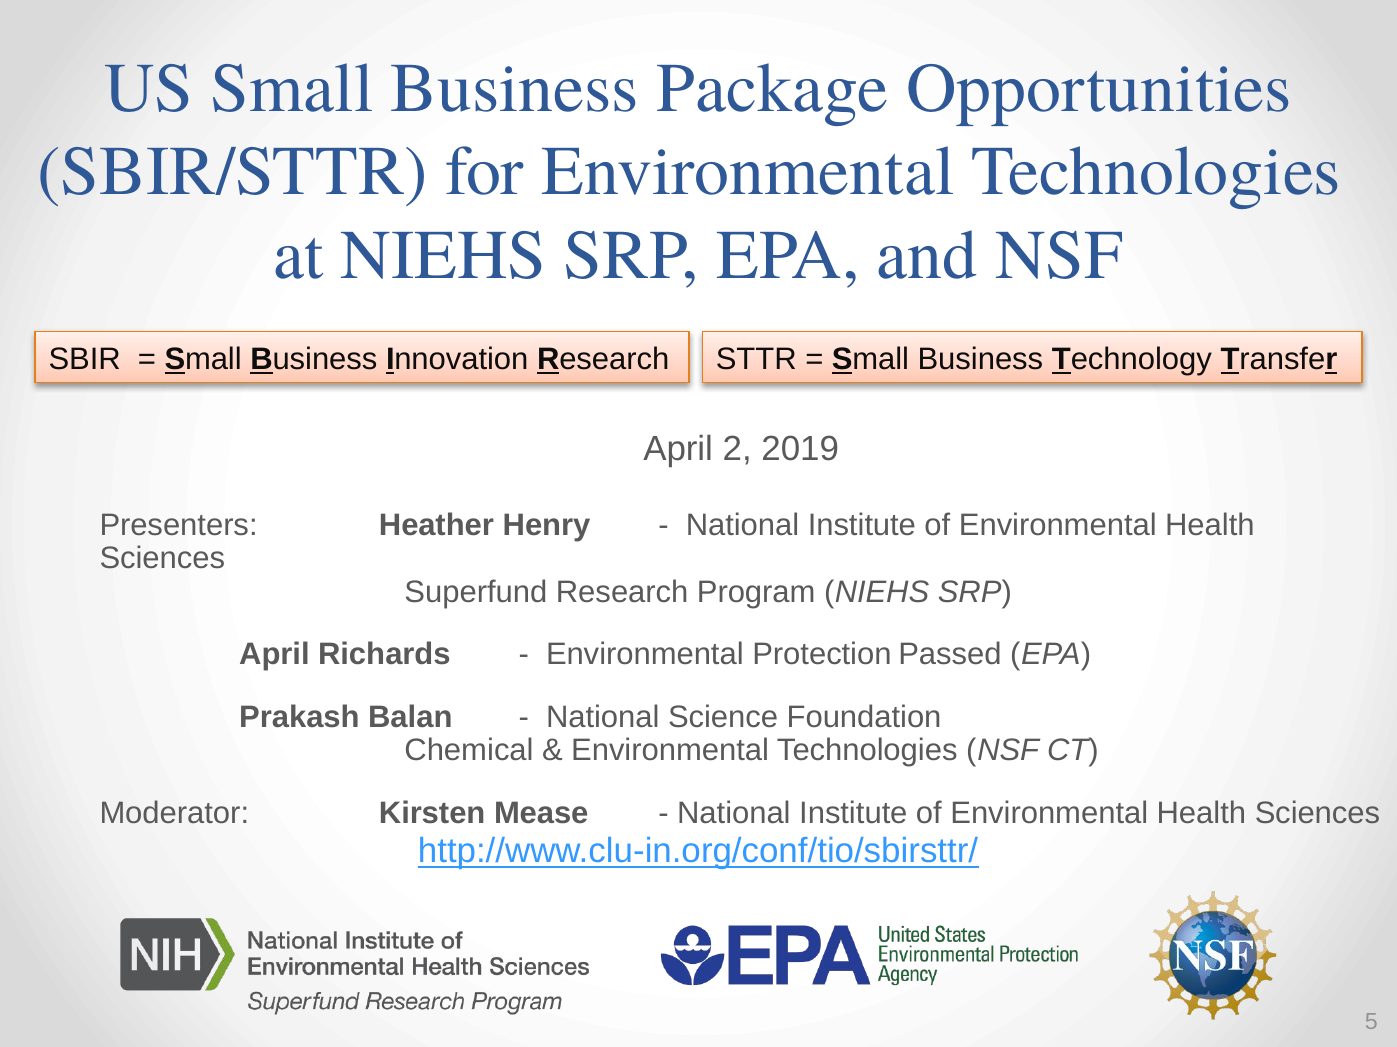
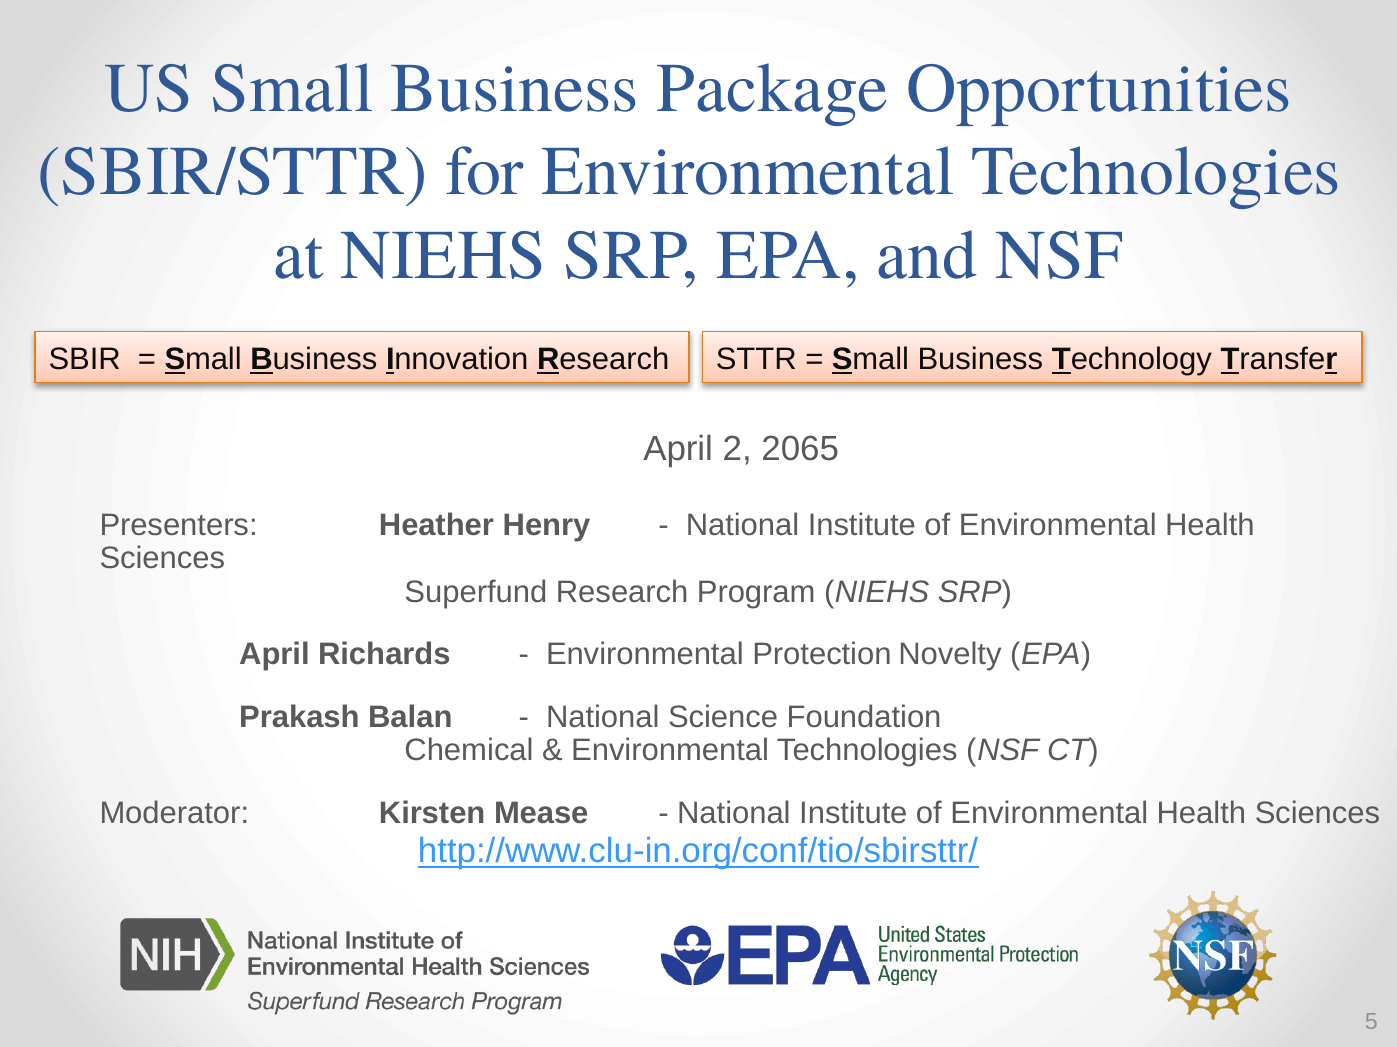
2019: 2019 -> 2065 (800, 449)
Passed: Passed -> Novelty (950, 655)
